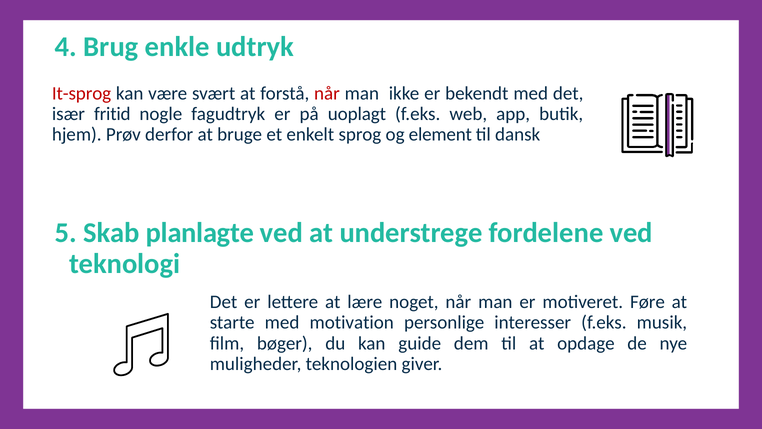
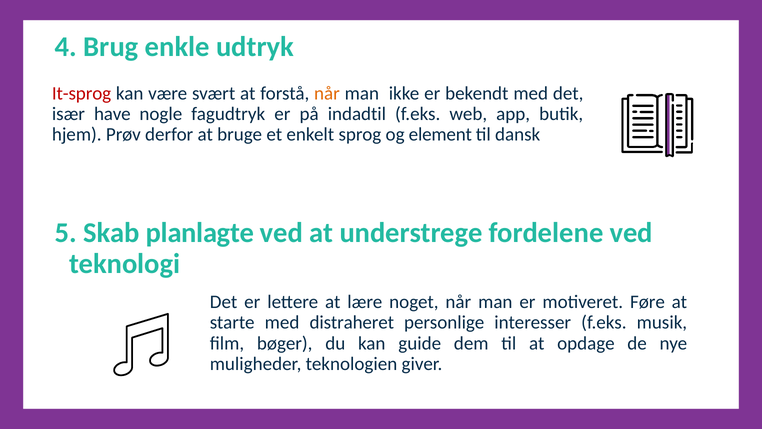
når colour: red -> orange (327, 93)
fritid: fritid -> have (112, 114)
uoplagt: uoplagt -> indadtil (357, 114)
motivation: motivation -> distraheret (352, 322)
